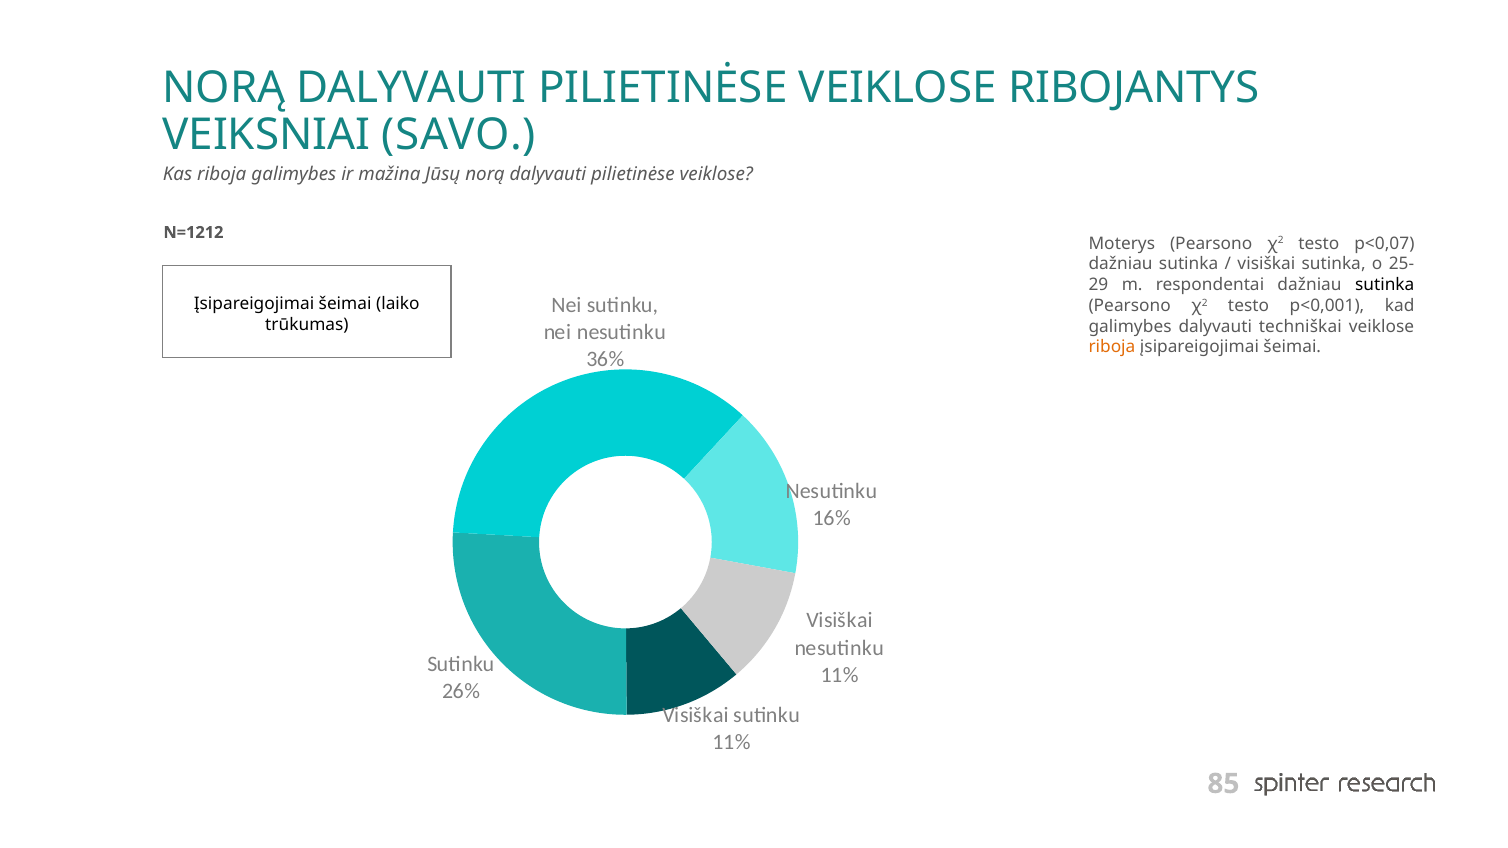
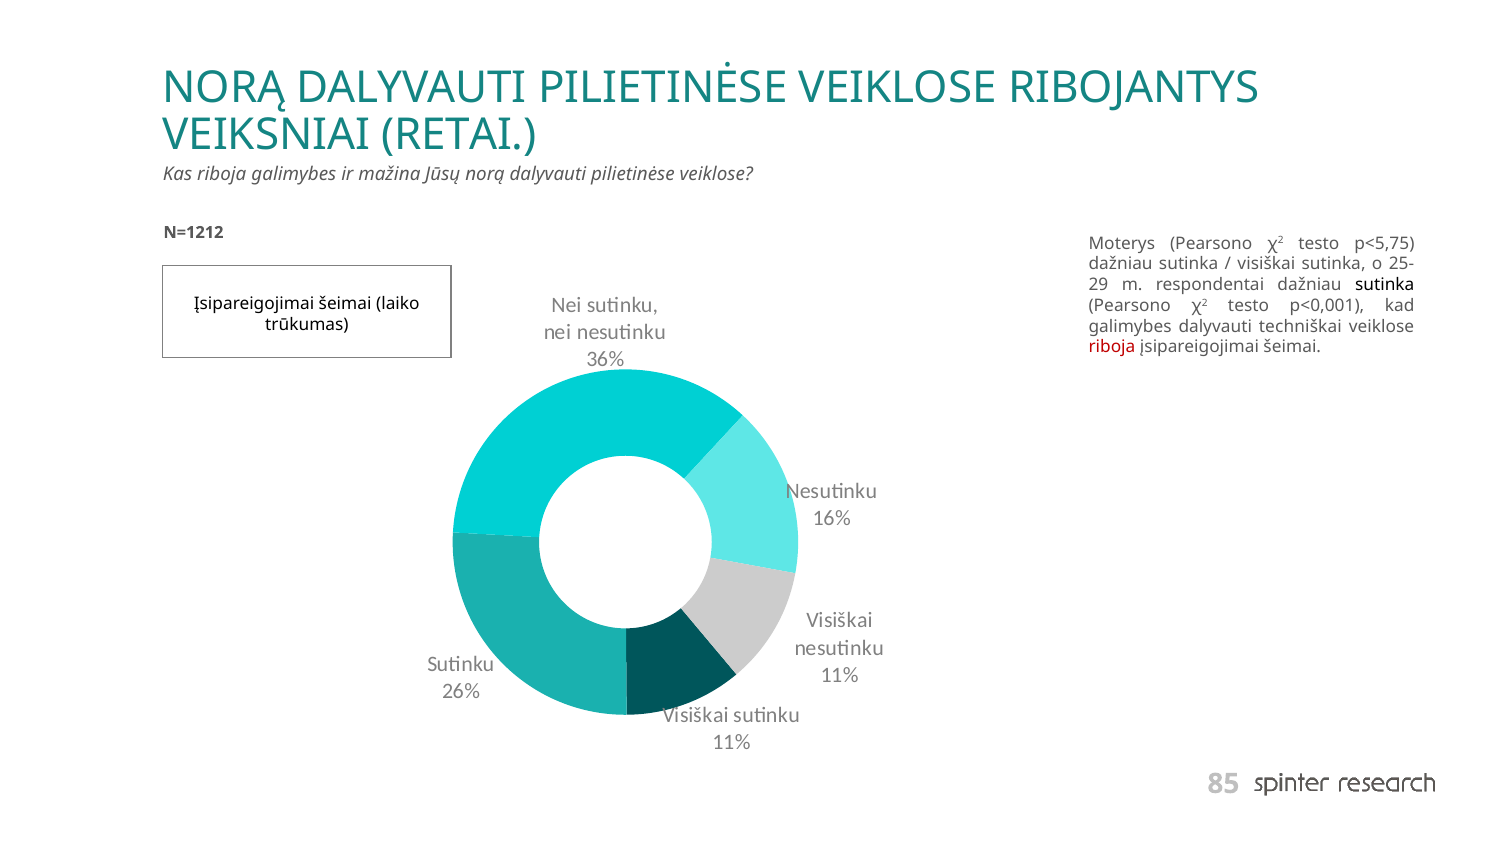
SAVO: SAVO -> RETAI (459, 135)
p<0,07: p<0,07 -> p<5,75 (1384, 243)
riboja colour: orange -> red (1112, 347)
